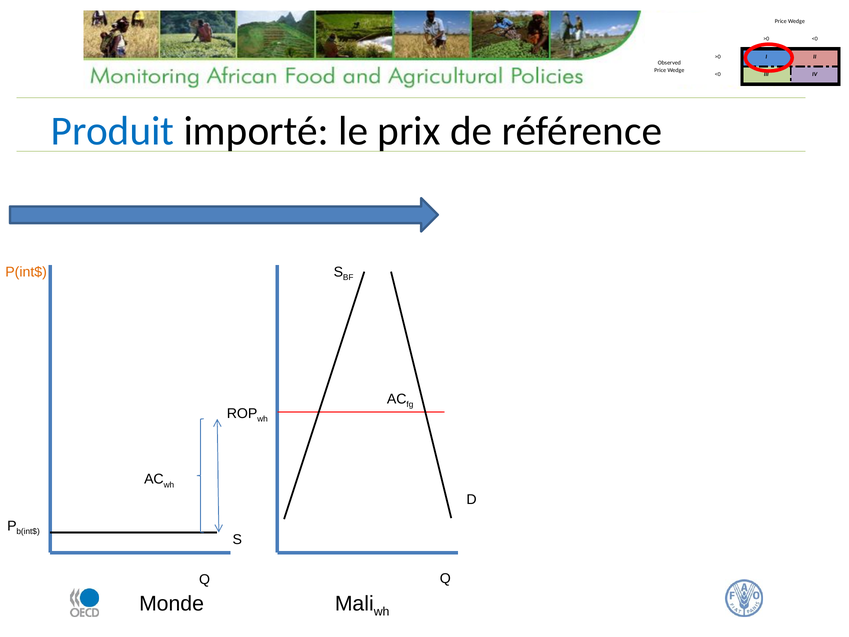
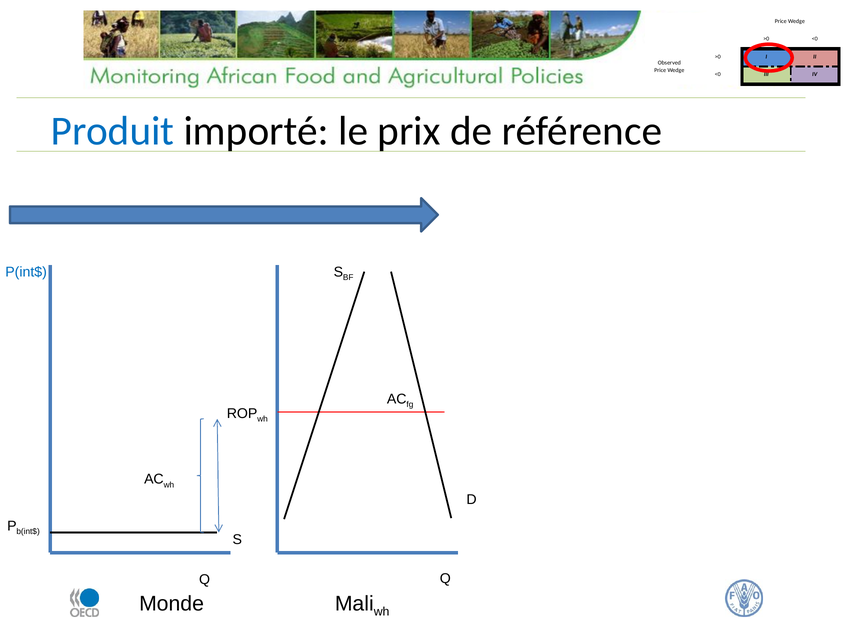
P(int$ colour: orange -> blue (26, 272)
